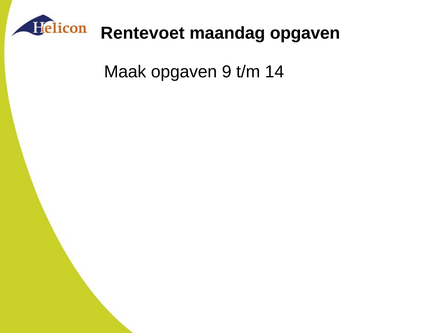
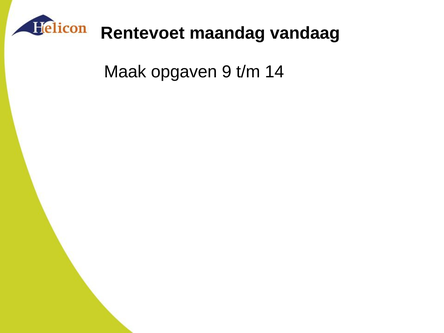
maandag opgaven: opgaven -> vandaag (305, 33)
